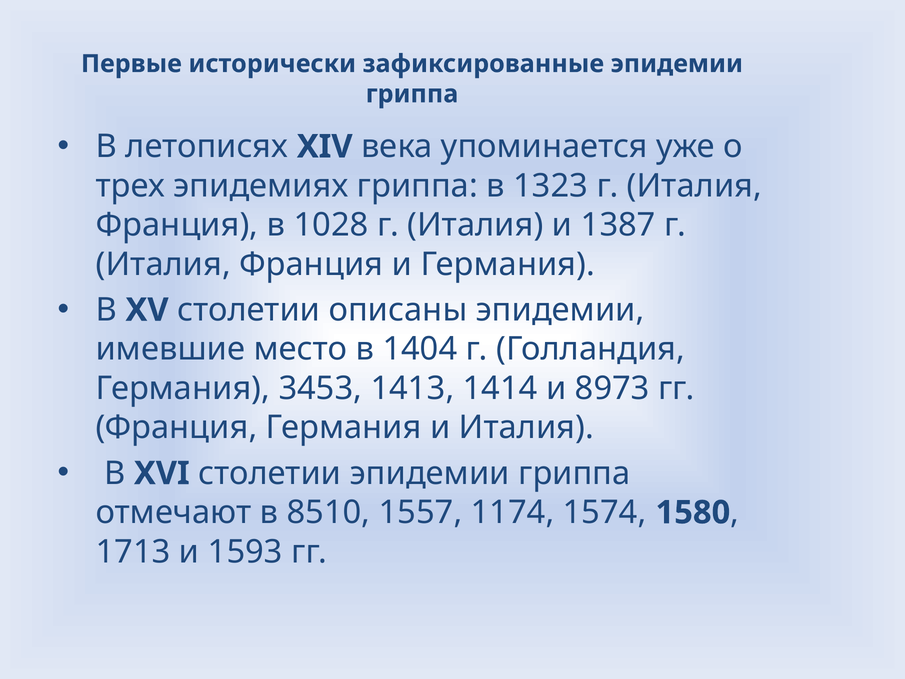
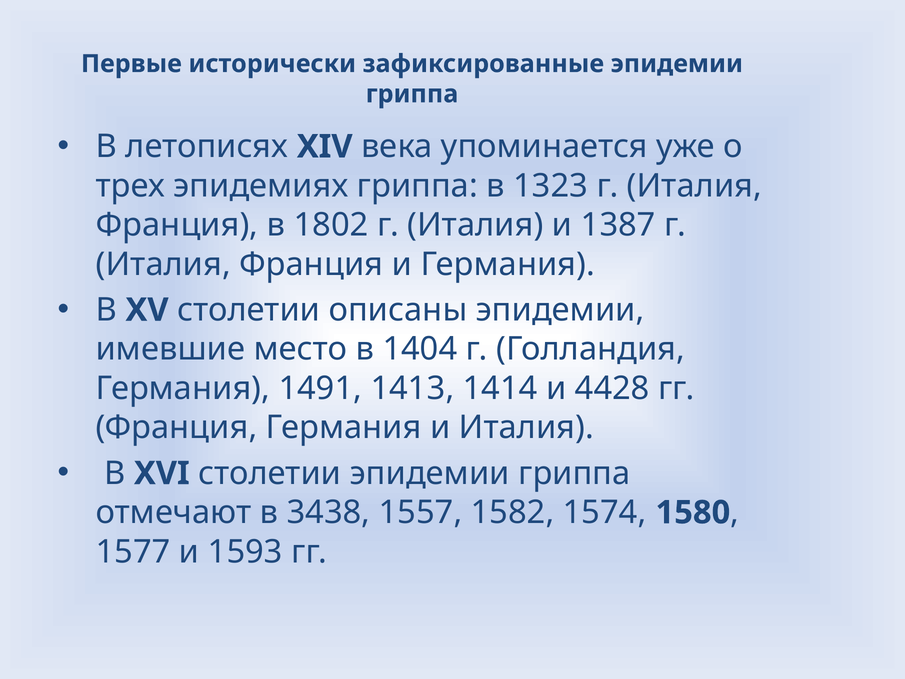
1028: 1028 -> 1802 (331, 225)
3453: 3453 -> 1491 (320, 388)
8973: 8973 -> 4428 (612, 388)
8510: 8510 -> 3438 (328, 512)
1174: 1174 -> 1582 (513, 512)
1713: 1713 -> 1577 (133, 552)
